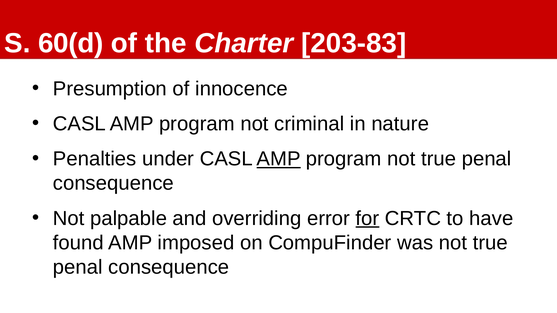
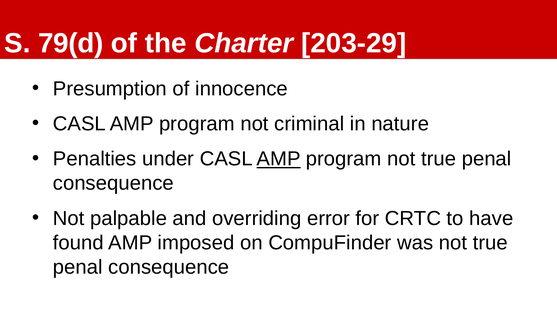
60(d: 60(d -> 79(d (71, 43)
203-83: 203-83 -> 203-29 (354, 43)
for underline: present -> none (367, 219)
